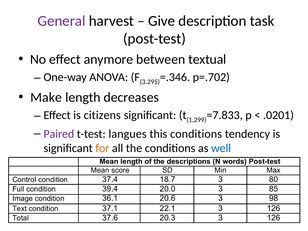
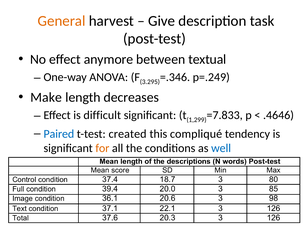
General colour: purple -> orange (62, 21)
p=.702: p=.702 -> p=.249 (211, 77)
citizens: citizens -> difficult (102, 115)
.0201: .0201 -> .4646 (278, 115)
Paired colour: purple -> blue (59, 134)
langues: langues -> created (128, 134)
this conditions: conditions -> compliqué (196, 134)
